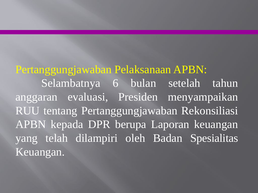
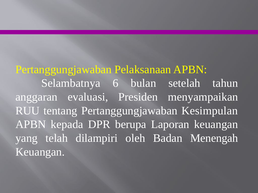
Rekonsiliasi: Rekonsiliasi -> Kesimpulan (210, 111)
Spesialitas: Spesialitas -> Menengah (214, 138)
